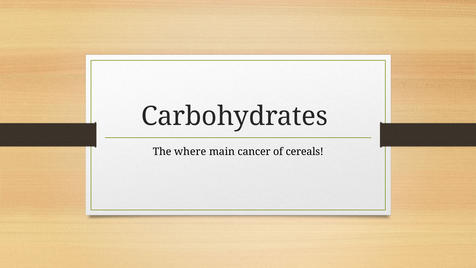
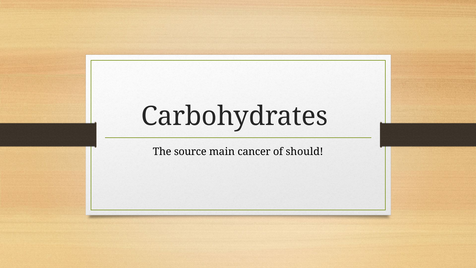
where: where -> source (190, 152)
cereals: cereals -> should (304, 152)
